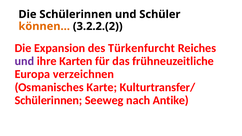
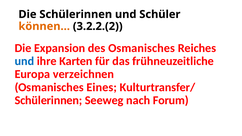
des Türkenfurcht: Türkenfurcht -> Osmanisches (142, 48)
und colour: purple -> blue (24, 61)
Karte: Karte -> Eines (102, 87)
Antike: Antike -> Forum (171, 100)
